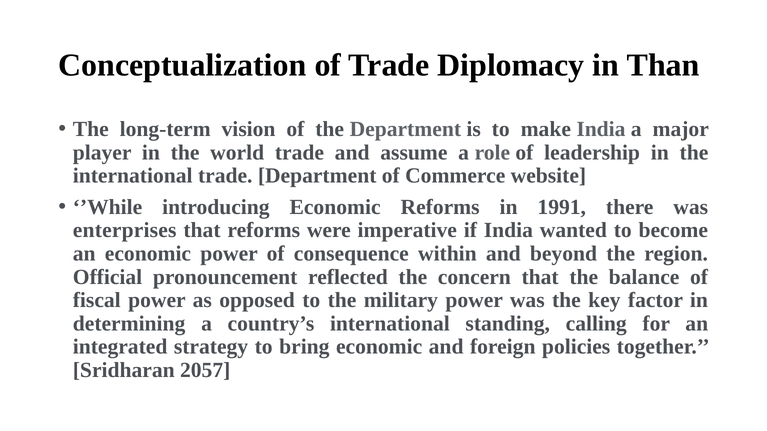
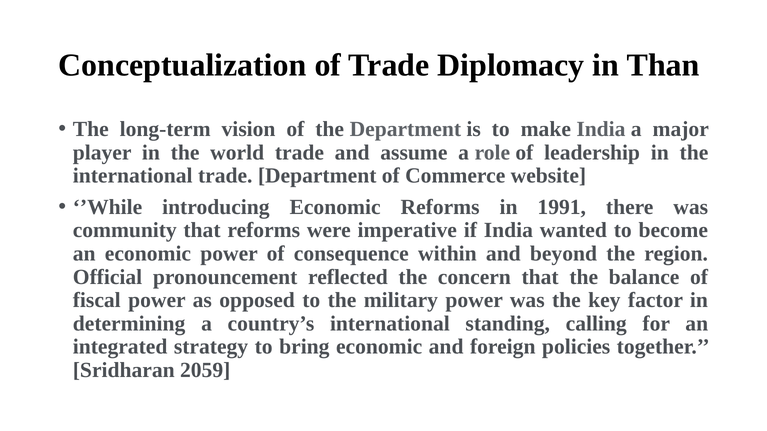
enterprises: enterprises -> community (125, 231)
2057: 2057 -> 2059 (205, 371)
